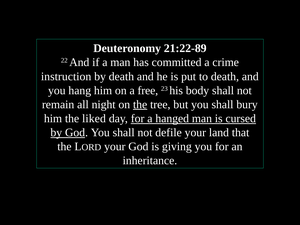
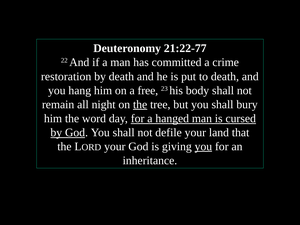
21:22-89: 21:22-89 -> 21:22-77 (185, 48)
instruction: instruction -> restoration (66, 76)
liked: liked -> word (94, 118)
you underline: none -> present (203, 146)
